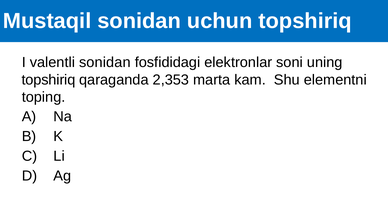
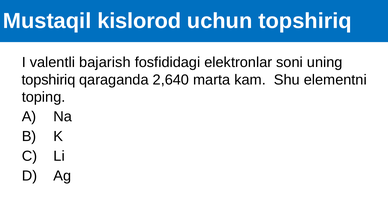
Mustaqil sonidan: sonidan -> kislorod (139, 21)
valentli sonidan: sonidan -> bajarish (105, 62)
2,353: 2,353 -> 2,640 (171, 80)
